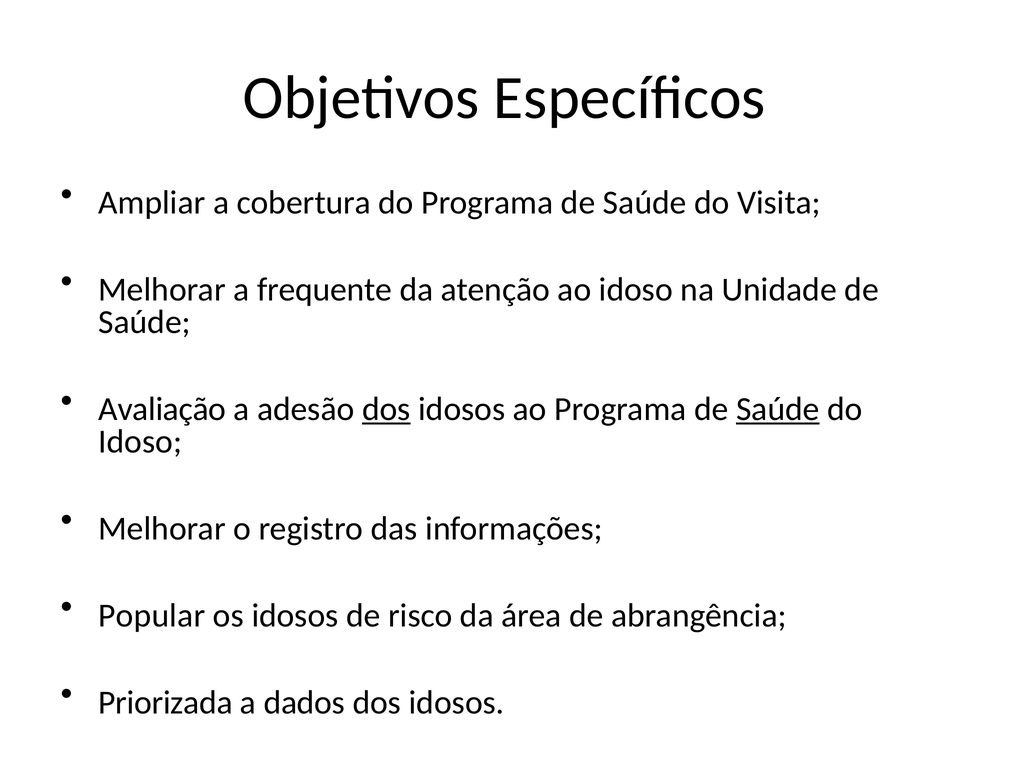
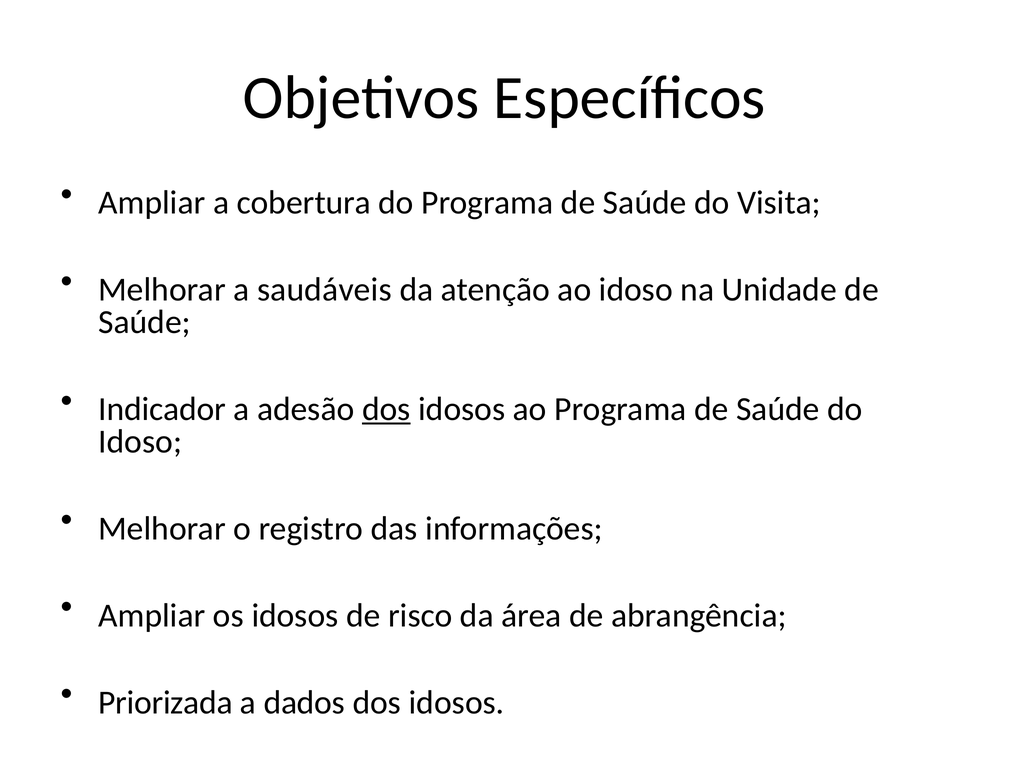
frequente: frequente -> saudáveis (324, 290)
Avaliação: Avaliação -> Indicador (162, 409)
Saúde underline: present -> none (778, 409)
Popular: Popular -> Ampliar (152, 615)
